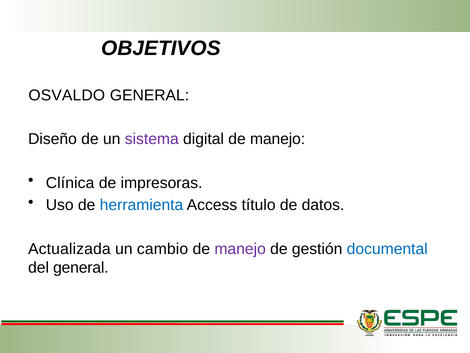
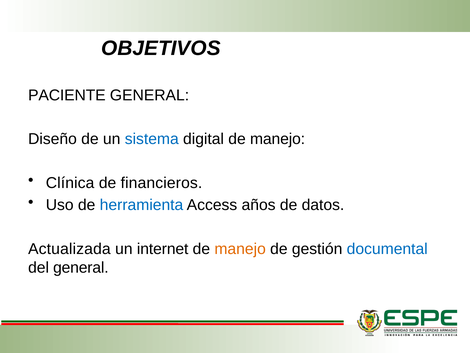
OSVALDO: OSVALDO -> PACIENTE (67, 95)
sistema colour: purple -> blue (152, 139)
impresoras: impresoras -> financieros (161, 183)
título: título -> años (259, 205)
cambio: cambio -> internet (163, 249)
manejo colour: purple -> orange (240, 249)
